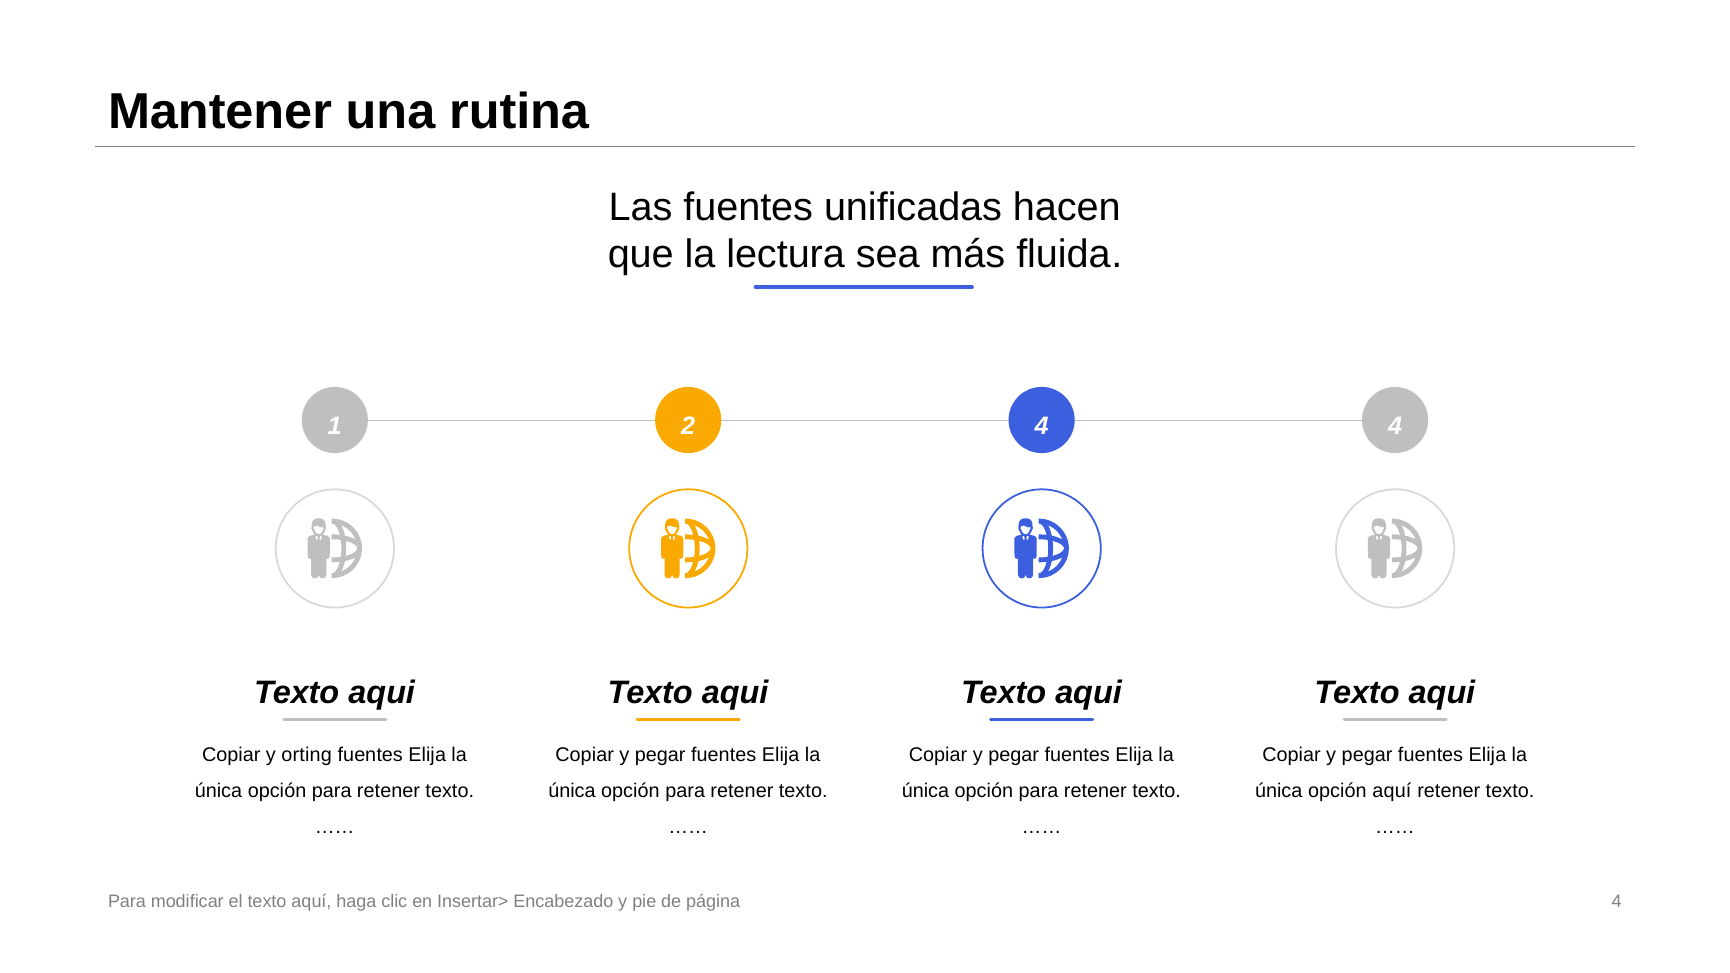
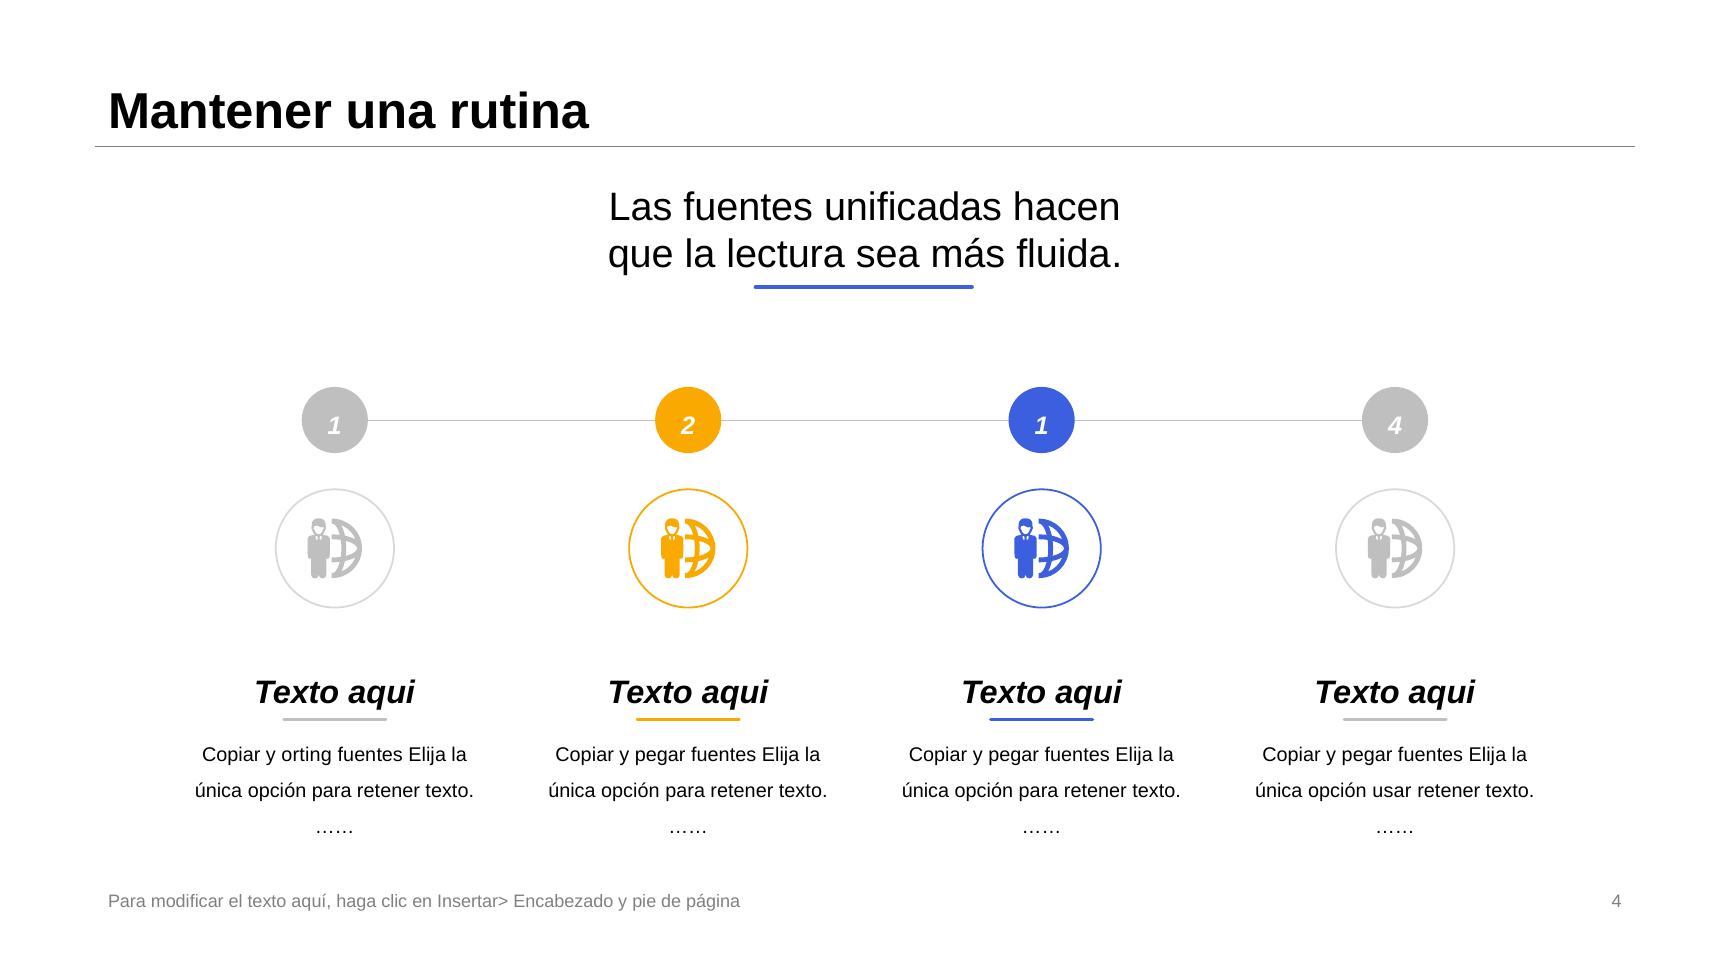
2 4: 4 -> 1 (1042, 426)
opción aquí: aquí -> usar (1392, 791)
